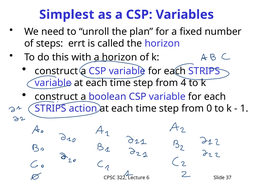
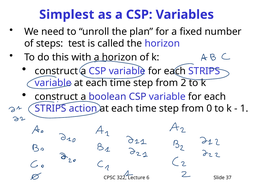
errt: errt -> test (77, 43)
4: 4 -> 2 (183, 83)
